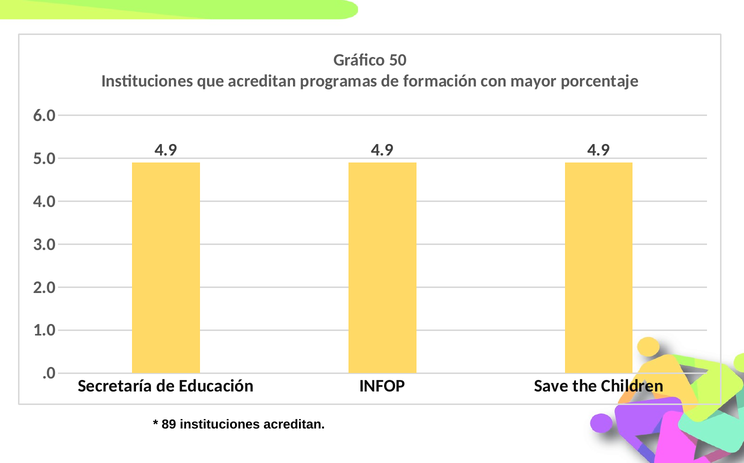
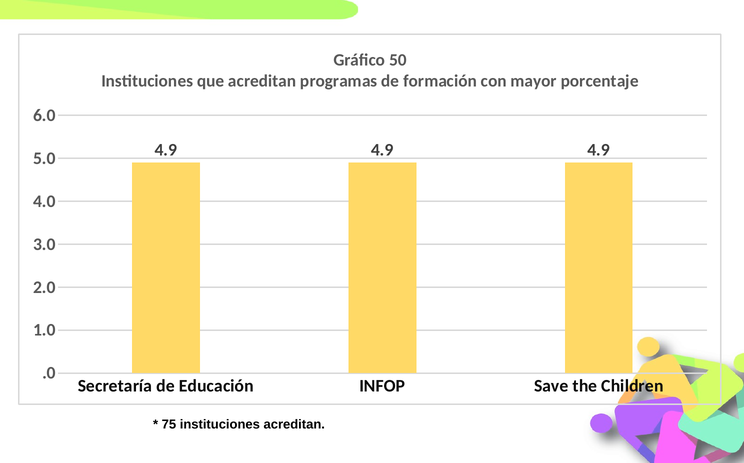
89: 89 -> 75 (169, 425)
